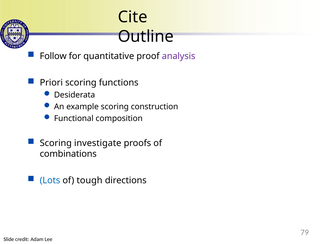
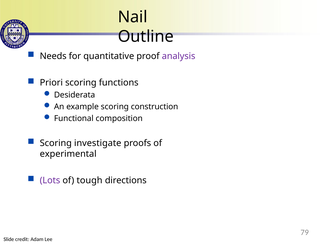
Cite: Cite -> Nail (133, 17)
Follow: Follow -> Needs (53, 56)
combinations: combinations -> experimental (68, 154)
Lots colour: blue -> purple (50, 180)
